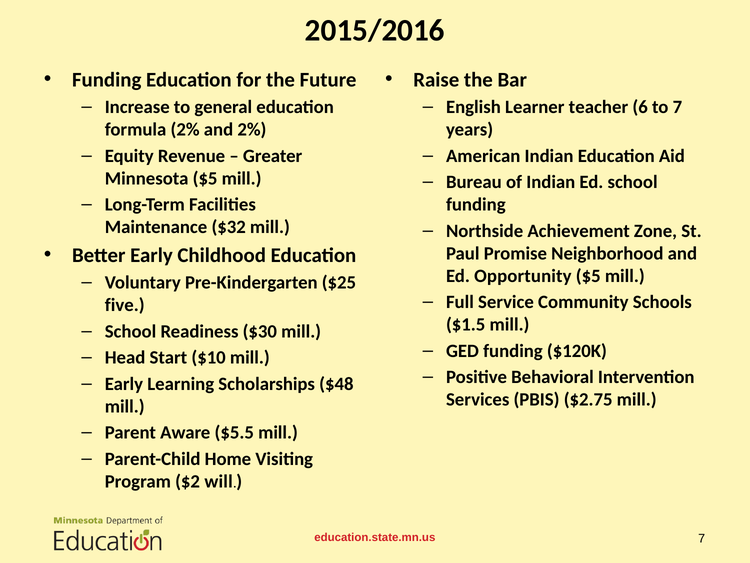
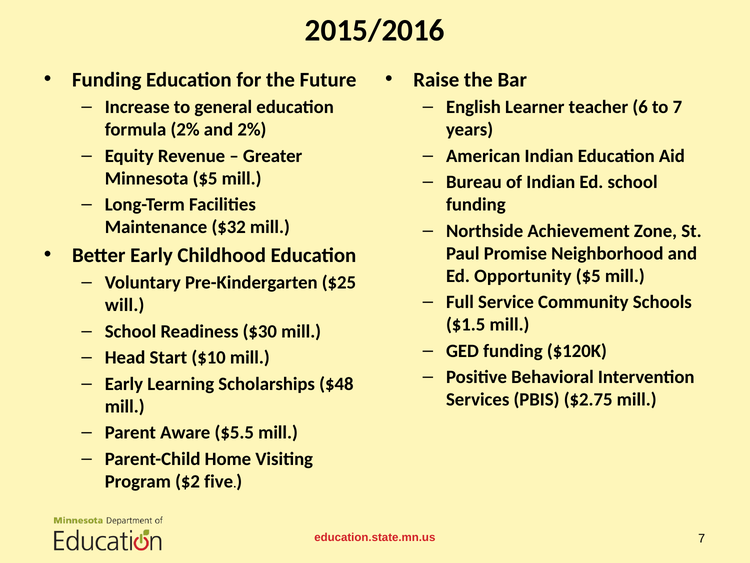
five: five -> will (125, 305)
will: will -> five (219, 481)
